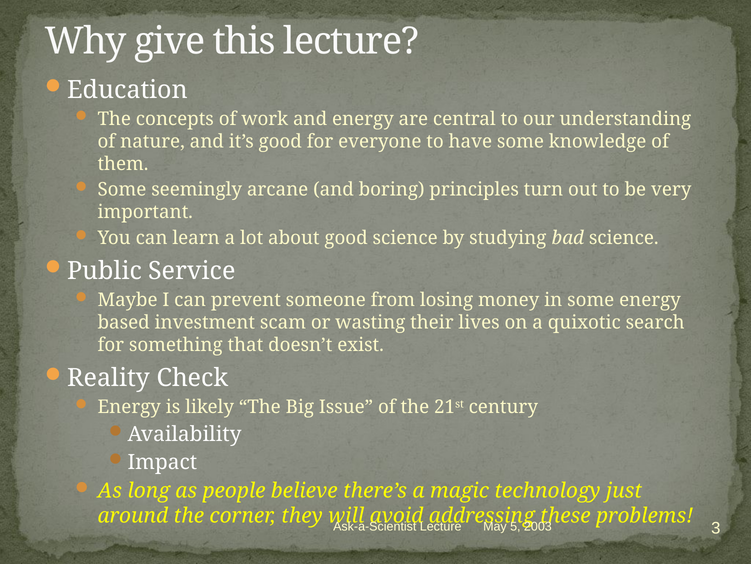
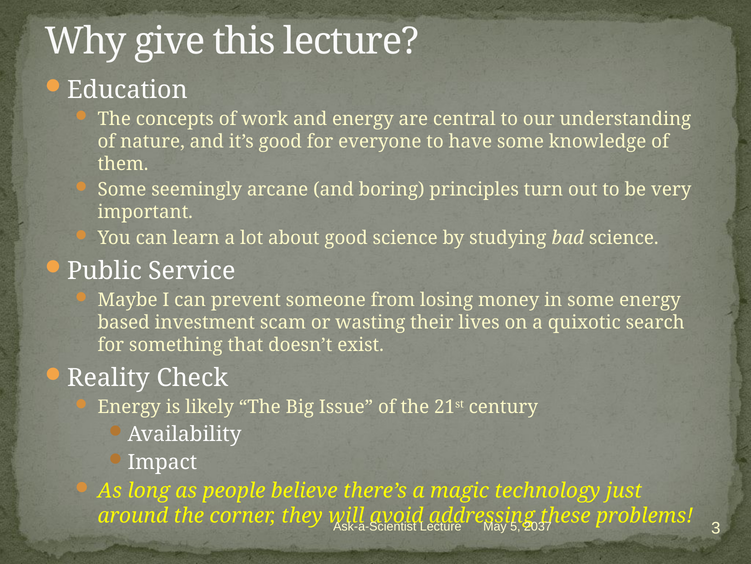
2003: 2003 -> 2037 (538, 526)
